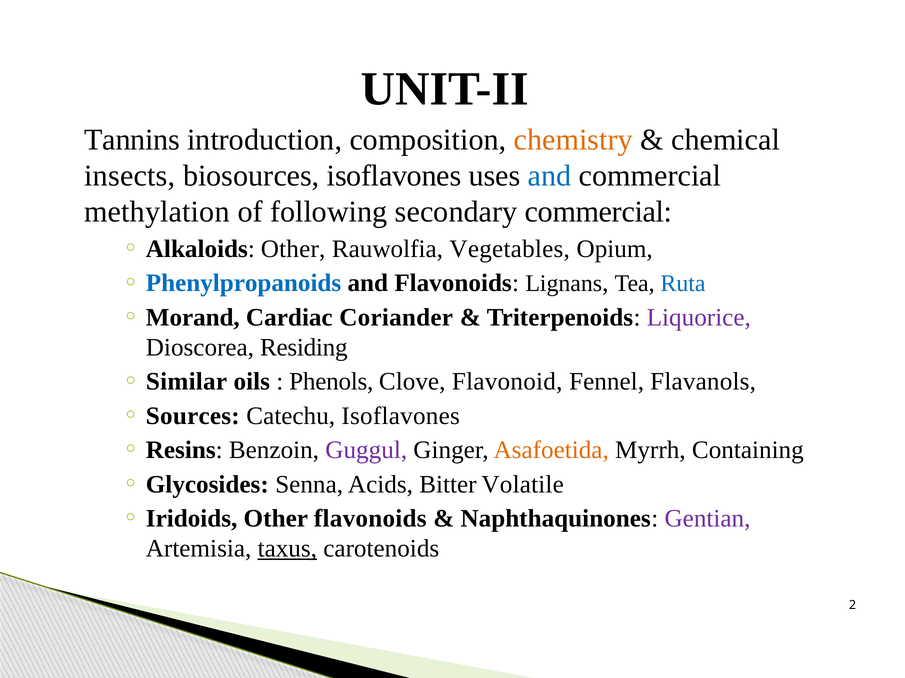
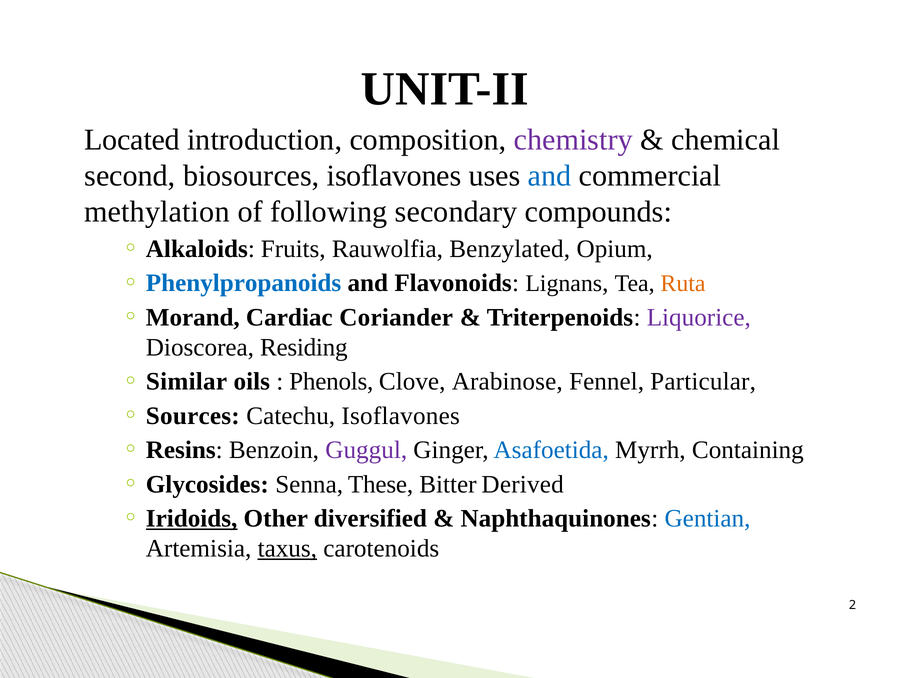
Tannins: Tannins -> Located (132, 140)
chemistry colour: orange -> purple (573, 140)
insects: insects -> second (130, 176)
secondary commercial: commercial -> compounds (598, 212)
Alkaloids Other: Other -> Fruits (293, 249)
Vegetables: Vegetables -> Benzylated (510, 249)
Ruta colour: blue -> orange (683, 284)
Flavonoid: Flavonoid -> Arabinose (507, 382)
Flavanols: Flavanols -> Particular (703, 382)
Asafoetida colour: orange -> blue (551, 451)
Acids: Acids -> These (381, 485)
Volatile: Volatile -> Derived (523, 485)
Iridoids underline: none -> present (192, 519)
Other flavonoids: flavonoids -> diversified (370, 519)
Gentian colour: purple -> blue (708, 519)
